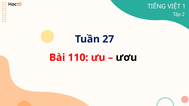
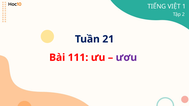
27: 27 -> 21 (108, 39)
110: 110 -> 111 (78, 58)
ươu colour: black -> purple (126, 58)
